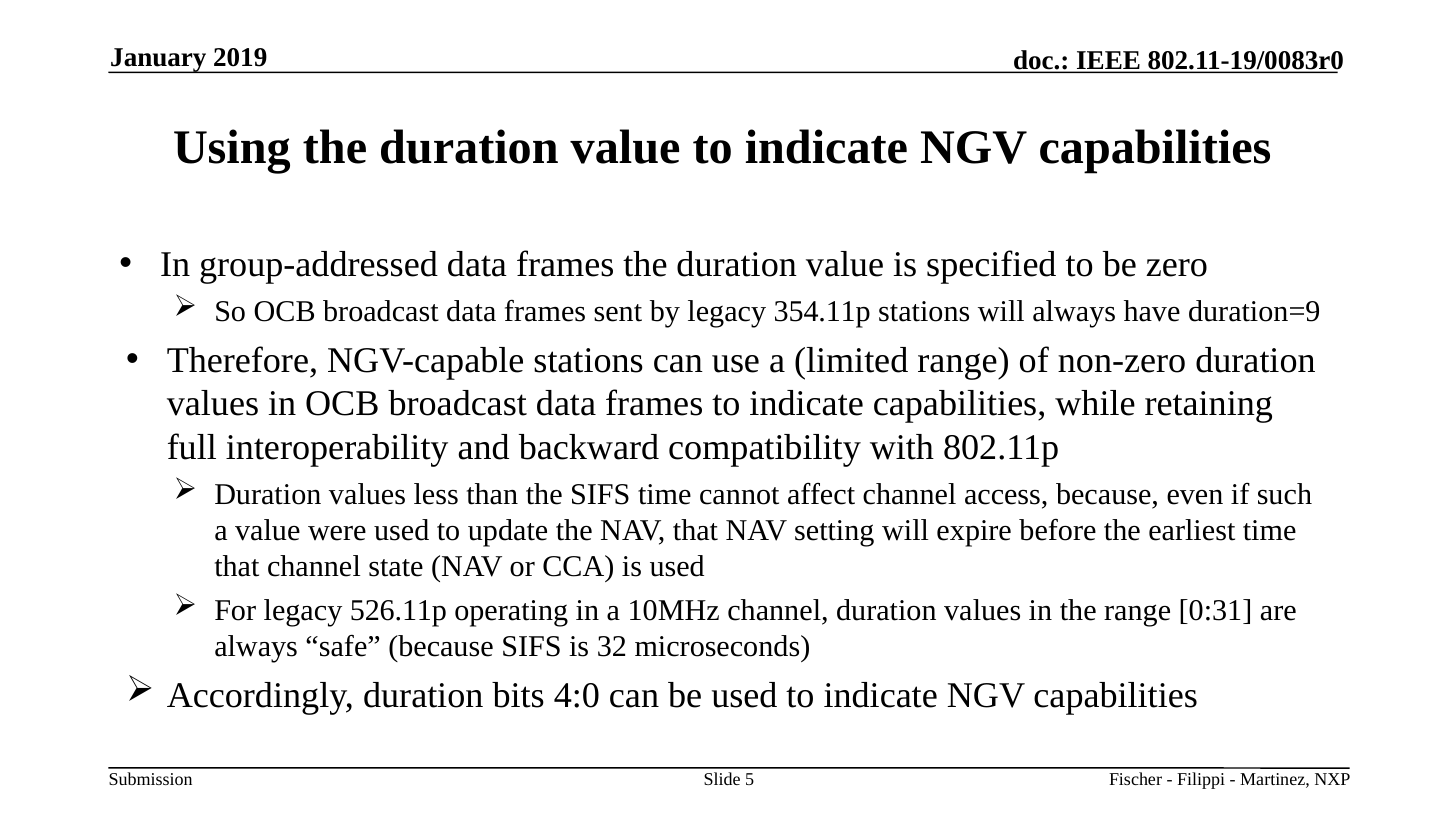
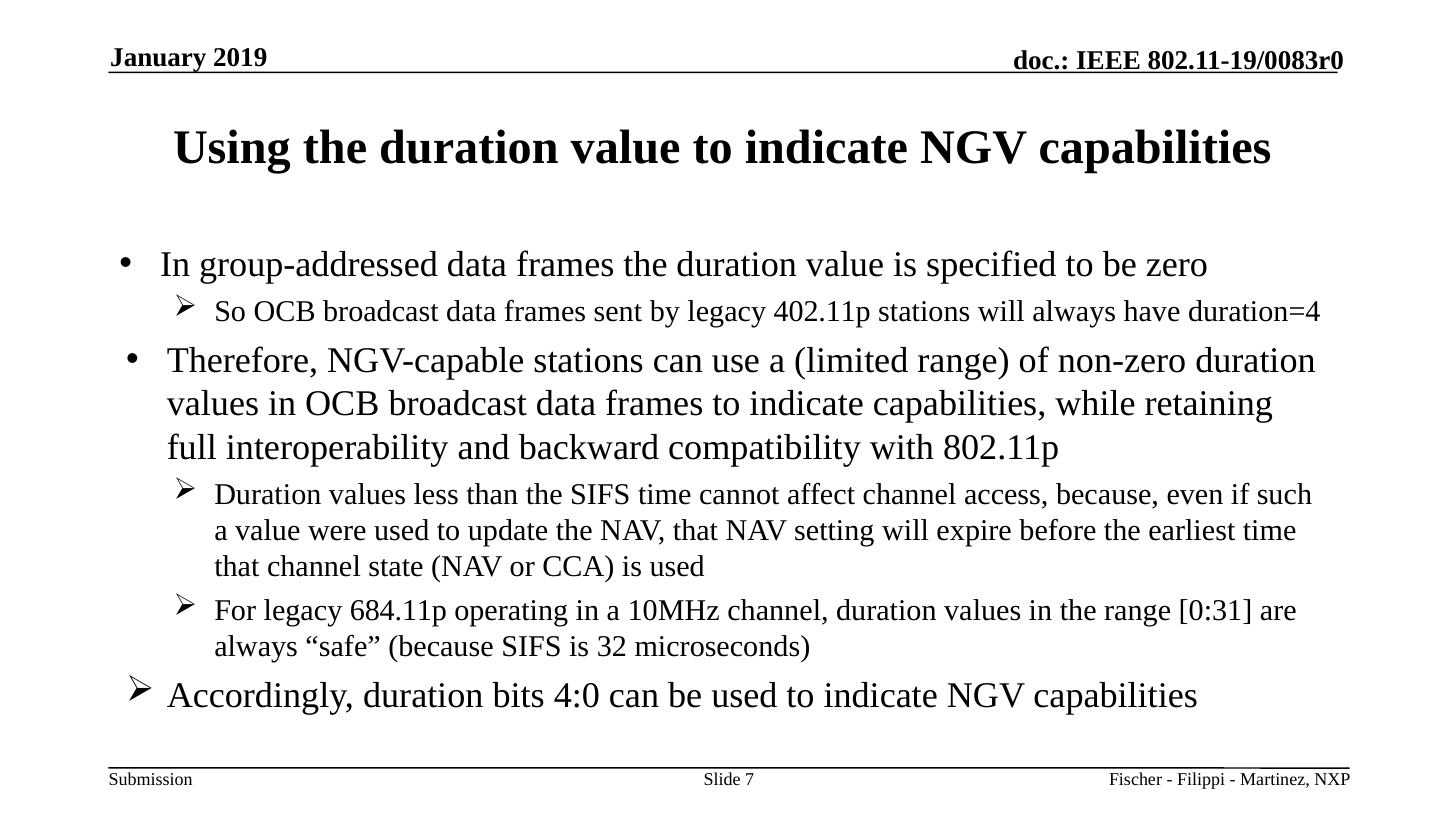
354.11p: 354.11p -> 402.11p (822, 312)
duration=9: duration=9 -> duration=4 (1254, 312)
526.11p: 526.11p -> 684.11p (398, 610)
5: 5 -> 7 (750, 780)
